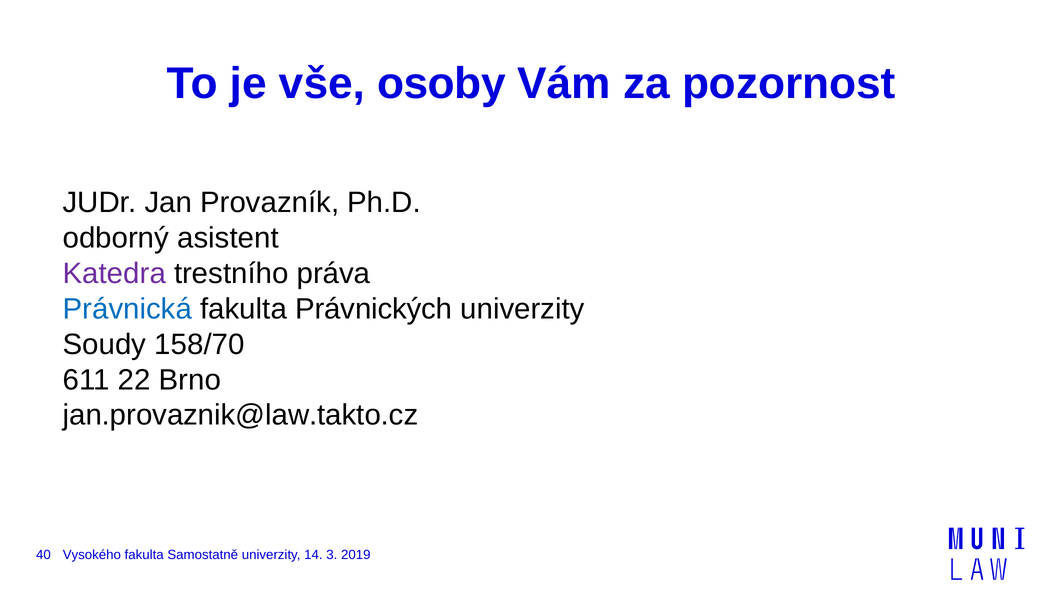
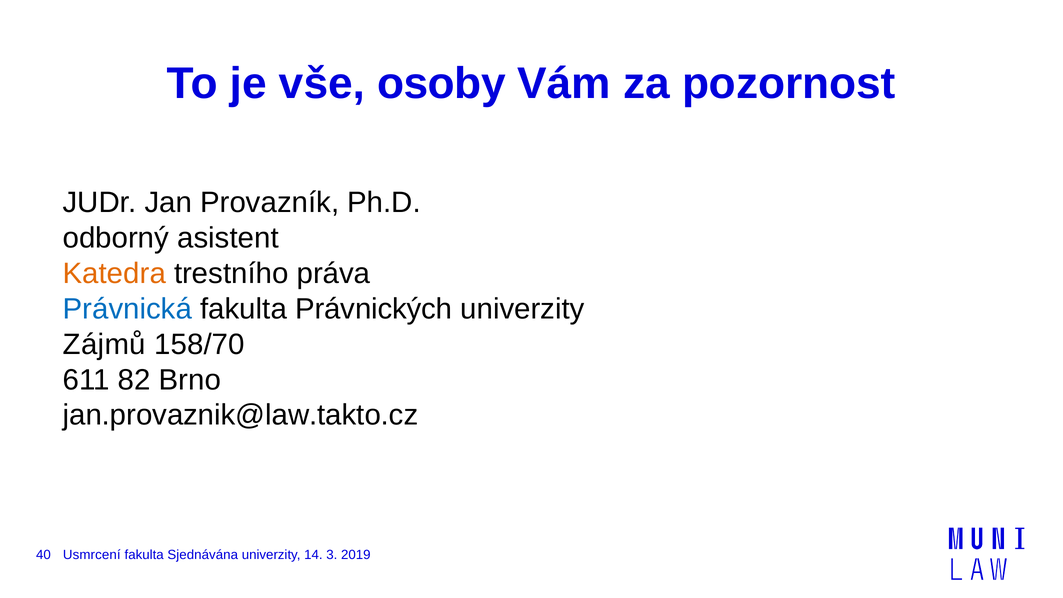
Katedra colour: purple -> orange (114, 274)
Soudy: Soudy -> Zájmů (104, 344)
22: 22 -> 82 (134, 380)
Vysokého: Vysokého -> Usmrcení (92, 555)
Samostatně: Samostatně -> Sjednávána (203, 555)
